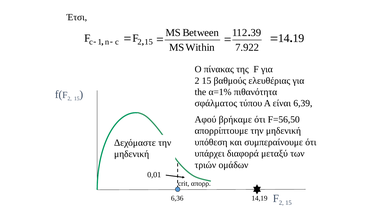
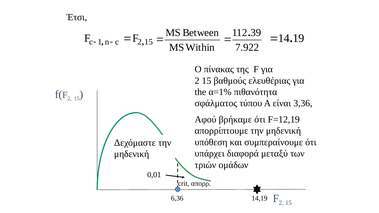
6,39: 6,39 -> 3,36 (303, 103)
F=56,50: F=56,50 -> F=12,19 (284, 120)
